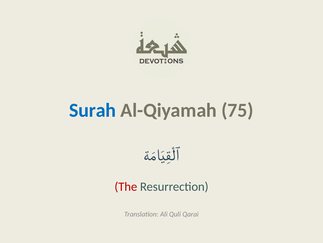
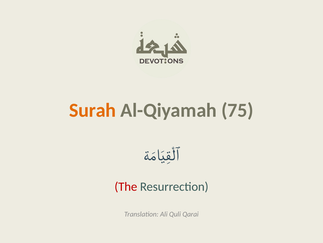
Surah colour: blue -> orange (93, 110)
